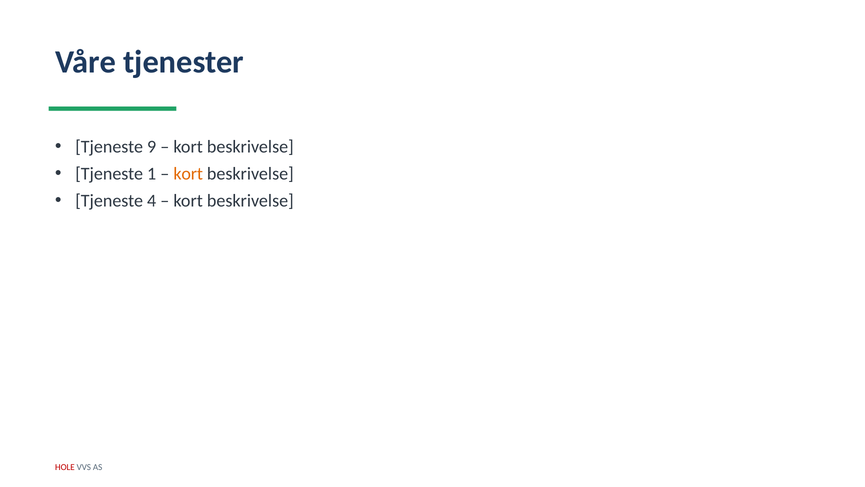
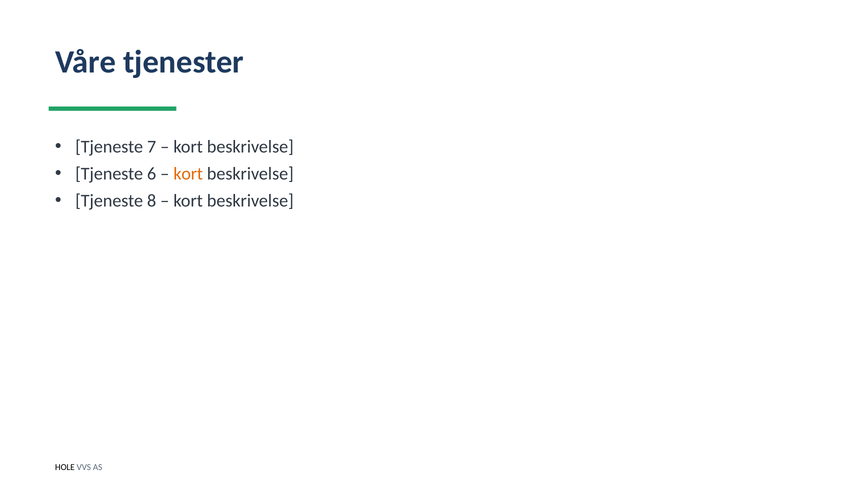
9: 9 -> 7 (152, 147)
1: 1 -> 6 (152, 174)
4: 4 -> 8 (152, 201)
HOLE colour: red -> black (65, 467)
